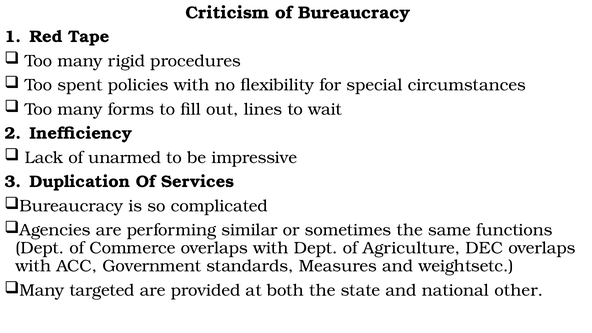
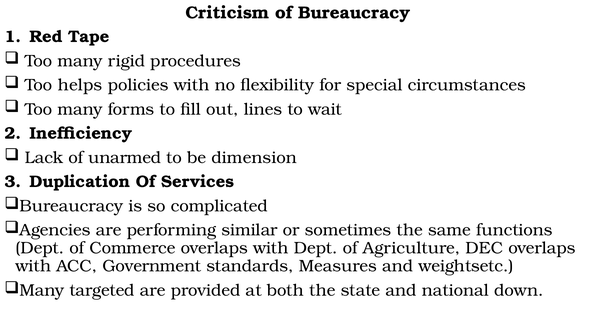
spent: spent -> helps (80, 85)
impressive: impressive -> dimension (254, 158)
other: other -> down (519, 290)
